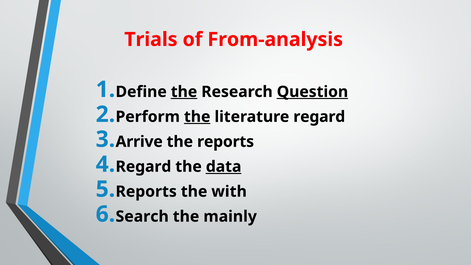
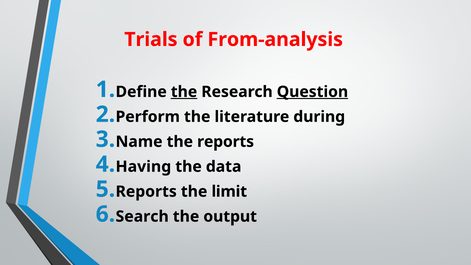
the underline: present -> none (197, 117)
literature regard: regard -> during (319, 117)
Arrive: Arrive -> Name (139, 142)
Regard: Regard -> Having (143, 167)
data underline: present -> none (224, 167)
with: with -> limit (229, 192)
mainly: mainly -> output (230, 216)
